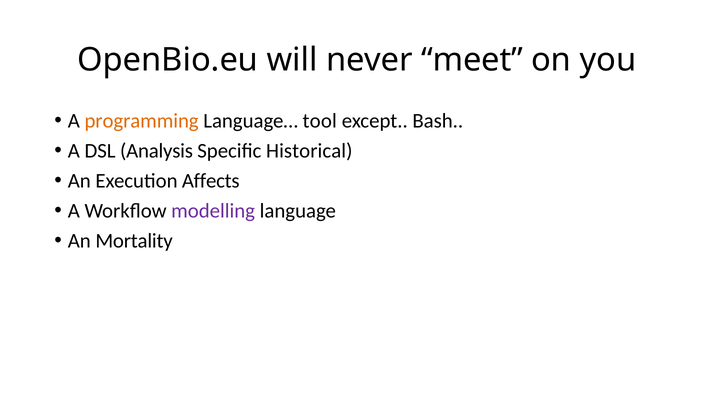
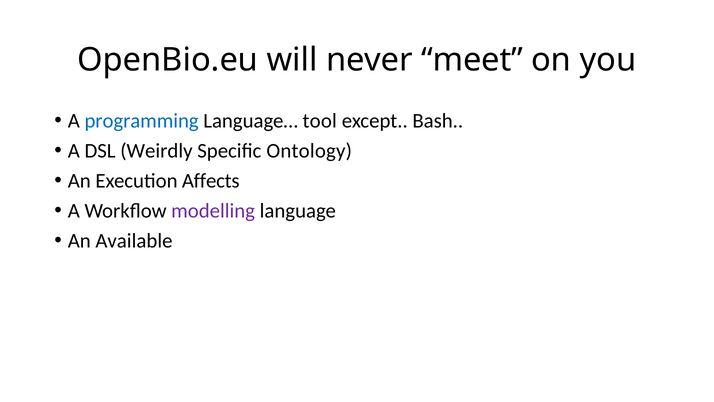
programming colour: orange -> blue (142, 121)
Analysis: Analysis -> Weirdly (156, 151)
Historical: Historical -> Ontology (309, 151)
Mortality: Mortality -> Available (134, 240)
